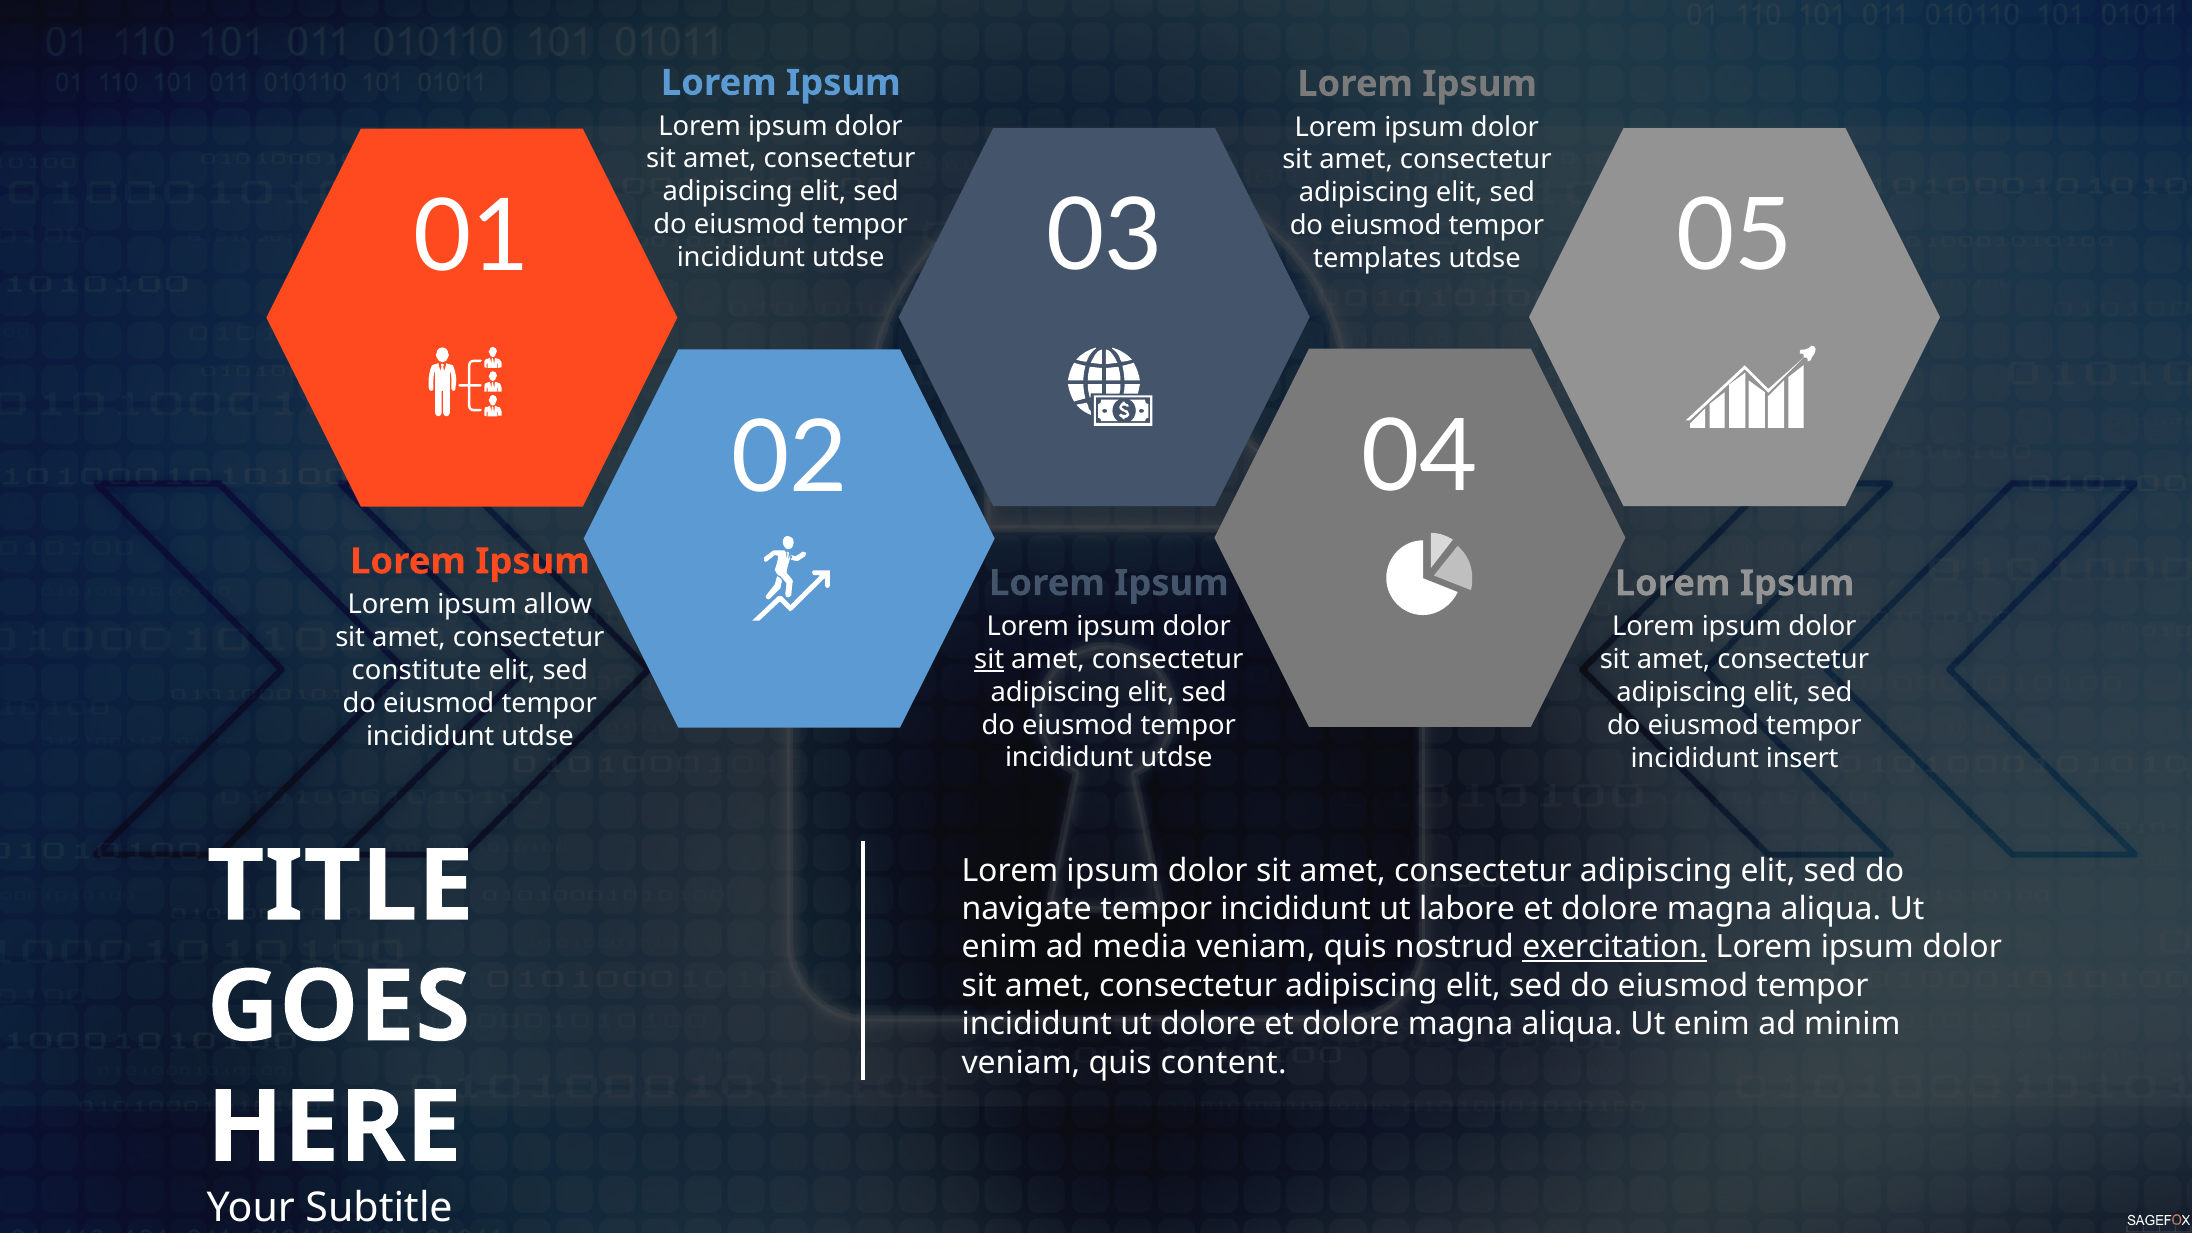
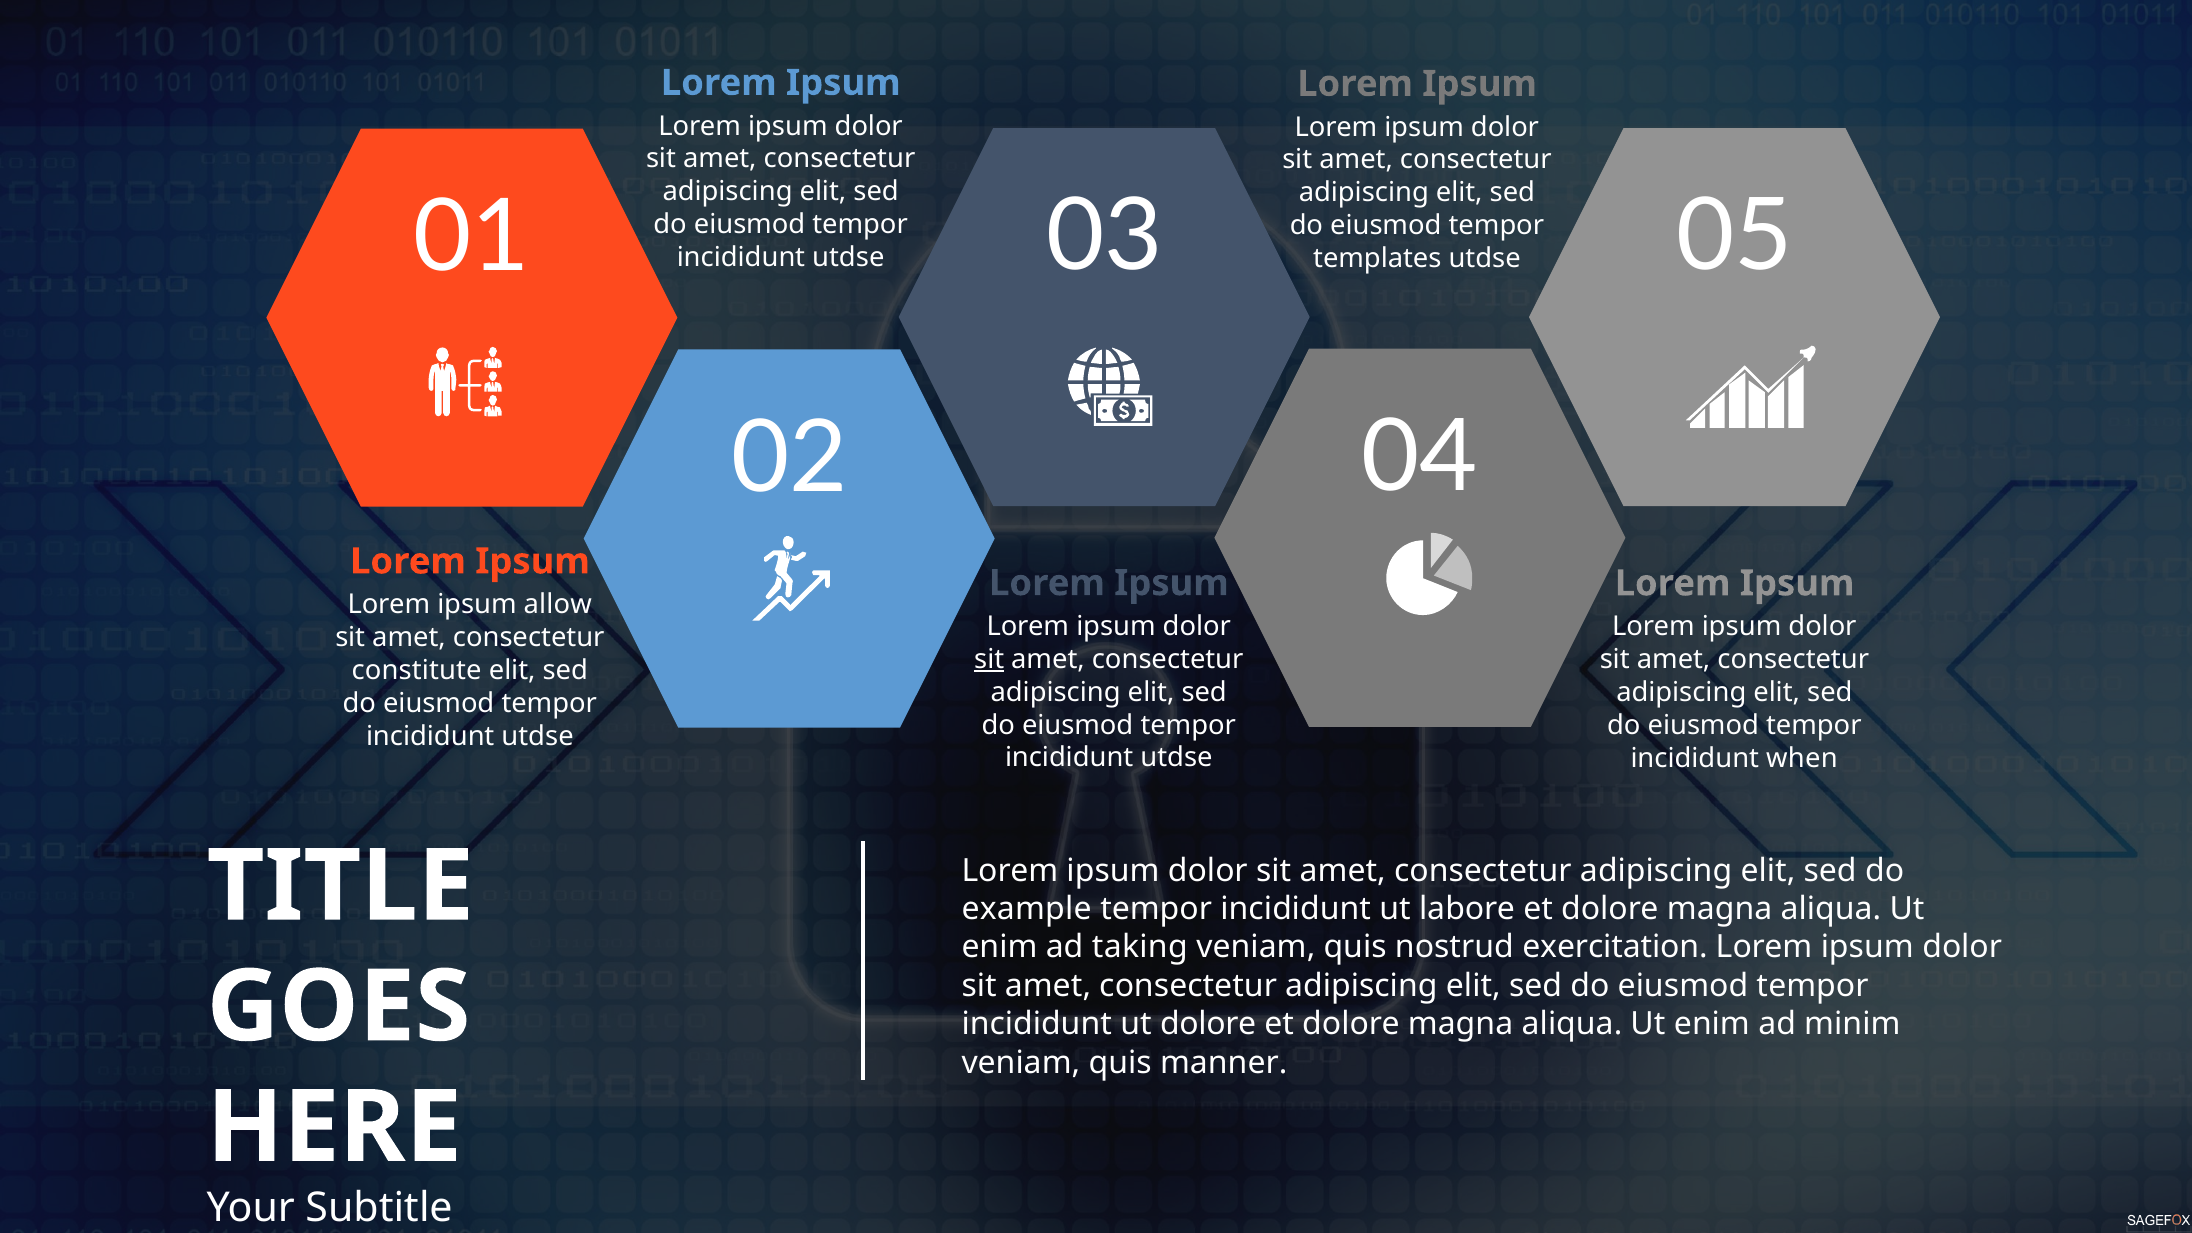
insert: insert -> when (1802, 758)
navigate: navigate -> example (1027, 909)
media: media -> taking (1140, 947)
exercitation underline: present -> none (1615, 947)
content: content -> manner (1224, 1063)
